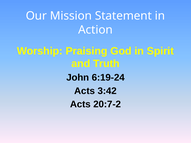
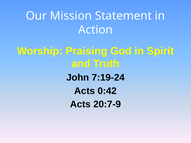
6:19-24: 6:19-24 -> 7:19-24 (108, 78)
3:42: 3:42 -> 0:42 (107, 91)
20:7-2: 20:7-2 -> 20:7-9 (107, 104)
